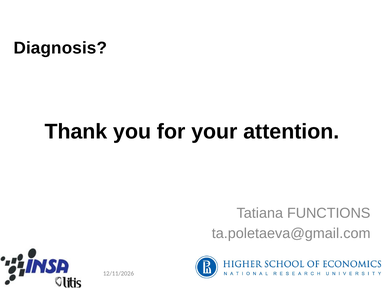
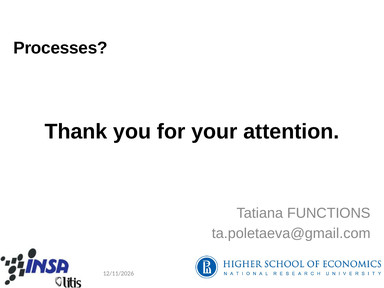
Diagnosis: Diagnosis -> Processes (60, 48)
